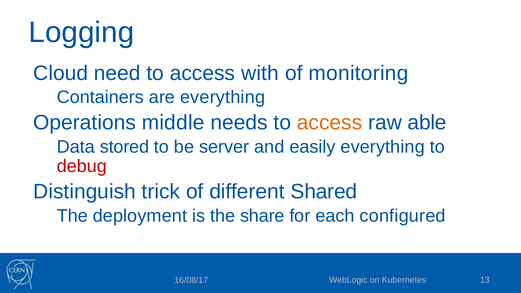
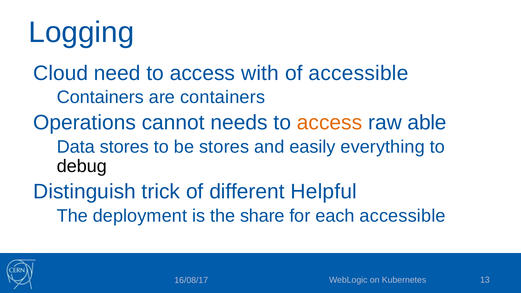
of monitoring: monitoring -> accessible (359, 73)
are everything: everything -> containers (223, 97)
middle: middle -> cannot (173, 123)
Data stored: stored -> stores (124, 147)
be server: server -> stores (224, 147)
debug colour: red -> black (82, 166)
Shared: Shared -> Helpful (324, 192)
each configured: configured -> accessible (403, 216)
